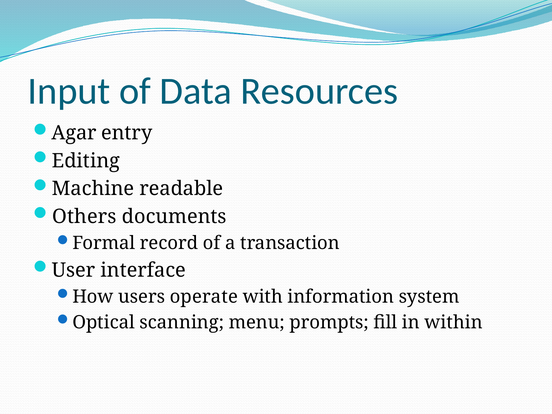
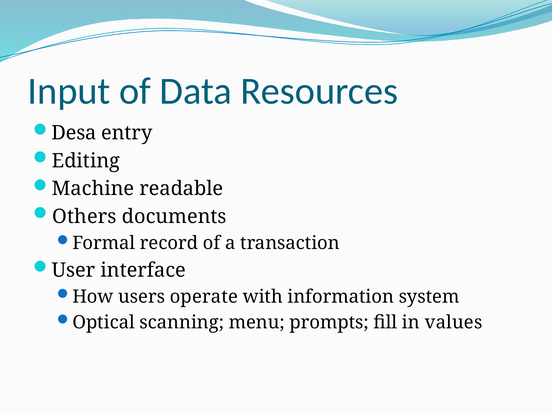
Agar: Agar -> Desa (74, 133)
within: within -> values (454, 322)
